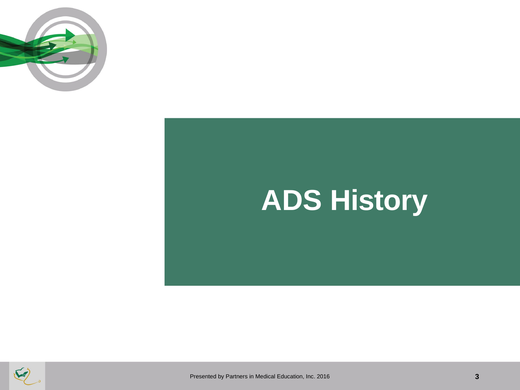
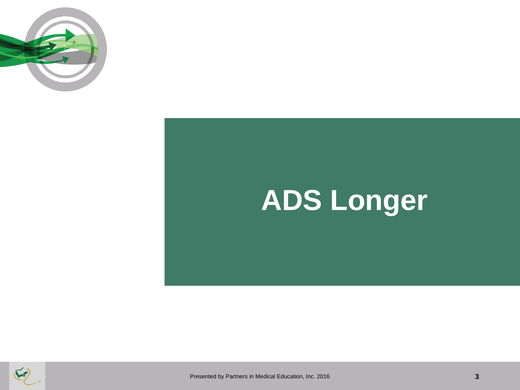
History: History -> Longer (379, 201)
